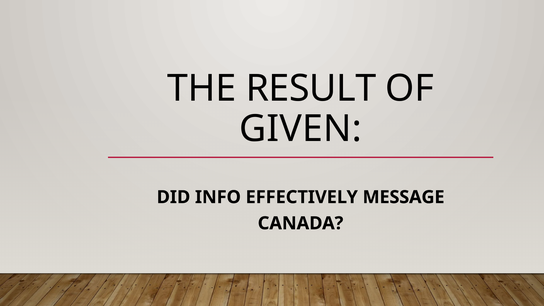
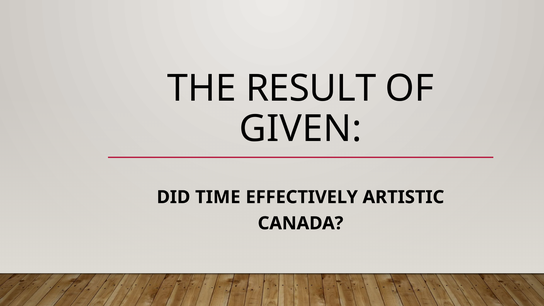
INFO: INFO -> TIME (218, 197)
MESSAGE: MESSAGE -> ARTISTIC (403, 197)
